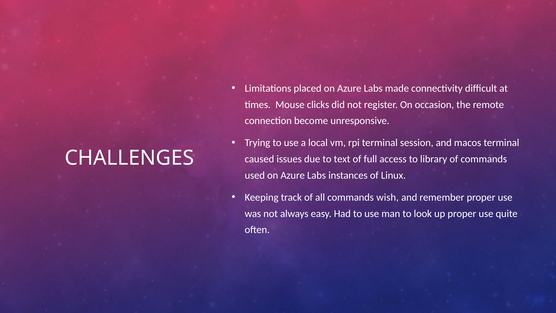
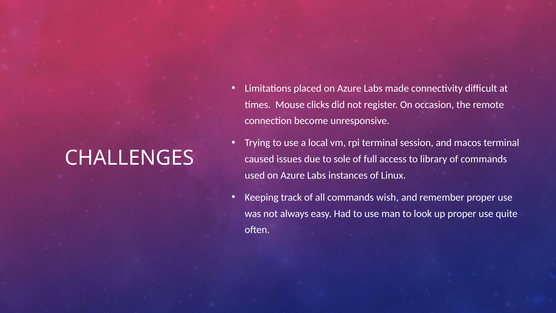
text: text -> sole (342, 159)
